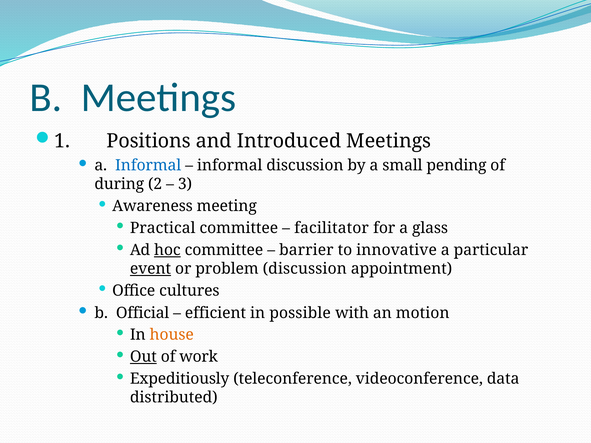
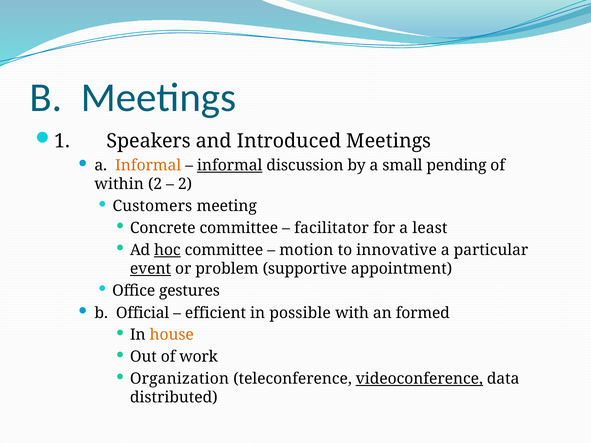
Positions: Positions -> Speakers (149, 141)
Informal colour: blue -> orange (148, 166)
informal underline: none -> present (230, 166)
during: during -> within (119, 184)
3: 3 -> 2 (185, 184)
Awareness: Awareness -> Customers (152, 206)
Practical: Practical -> Concrete (163, 228)
glass: glass -> least (430, 228)
barrier: barrier -> motion (306, 250)
problem discussion: discussion -> supportive (305, 269)
cultures: cultures -> gestures (189, 291)
motion: motion -> formed (423, 313)
Out underline: present -> none (143, 357)
Expeditiously: Expeditiously -> Organization (179, 379)
videoconference underline: none -> present (419, 379)
